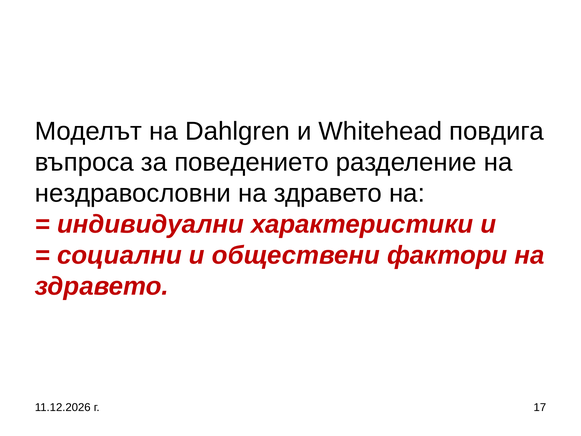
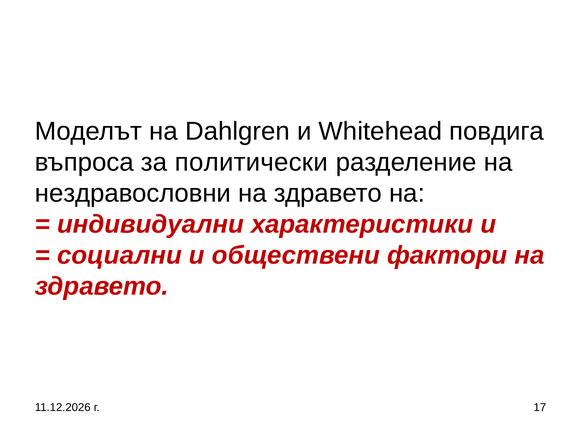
поведението: поведението -> политически (251, 162)
